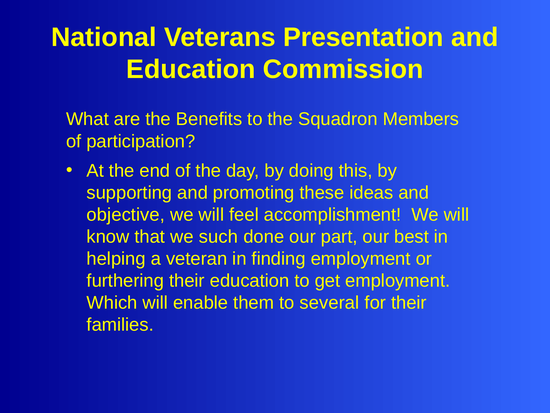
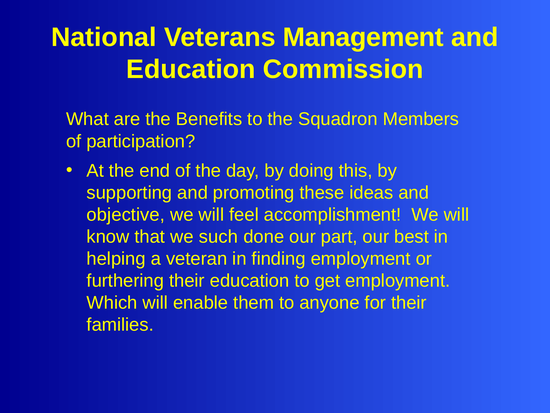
Presentation: Presentation -> Management (363, 37)
several: several -> anyone (330, 302)
